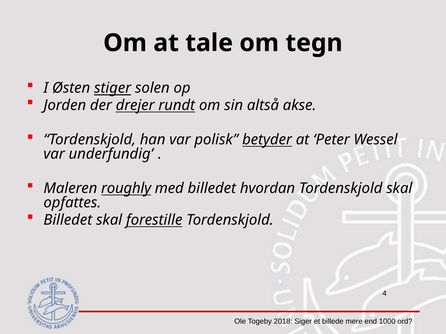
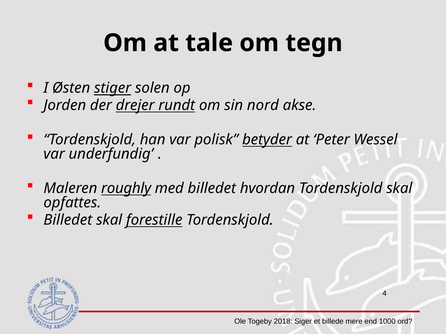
altså: altså -> nord (263, 105)
